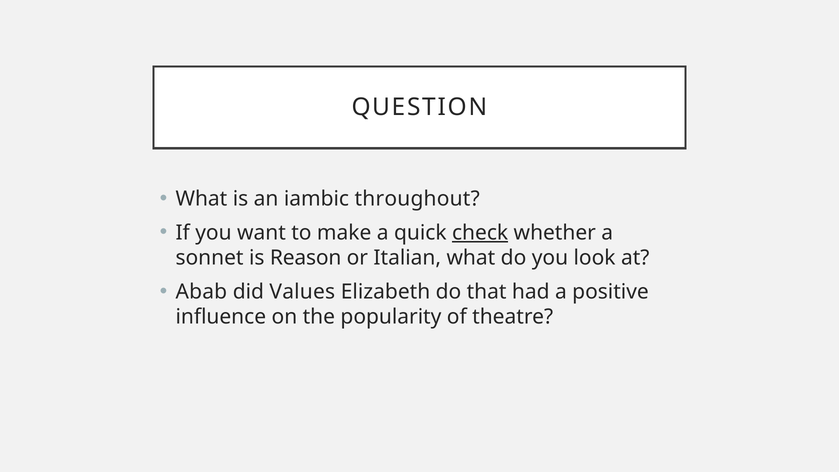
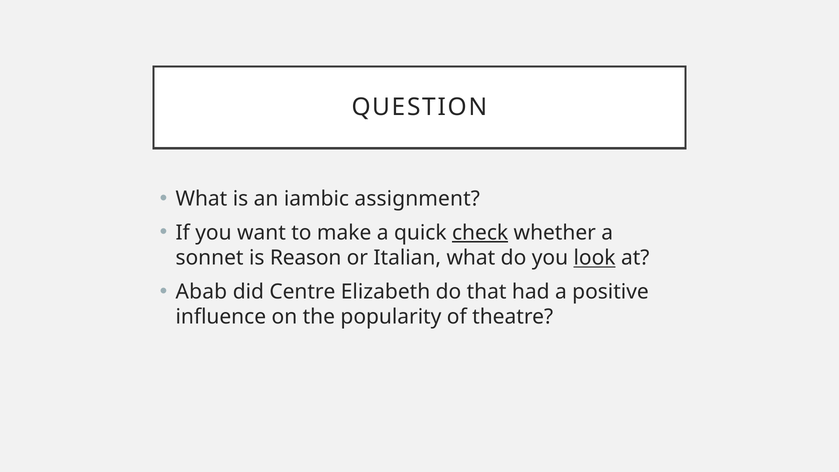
throughout: throughout -> assignment (417, 199)
look underline: none -> present (595, 258)
Values: Values -> Centre (302, 292)
